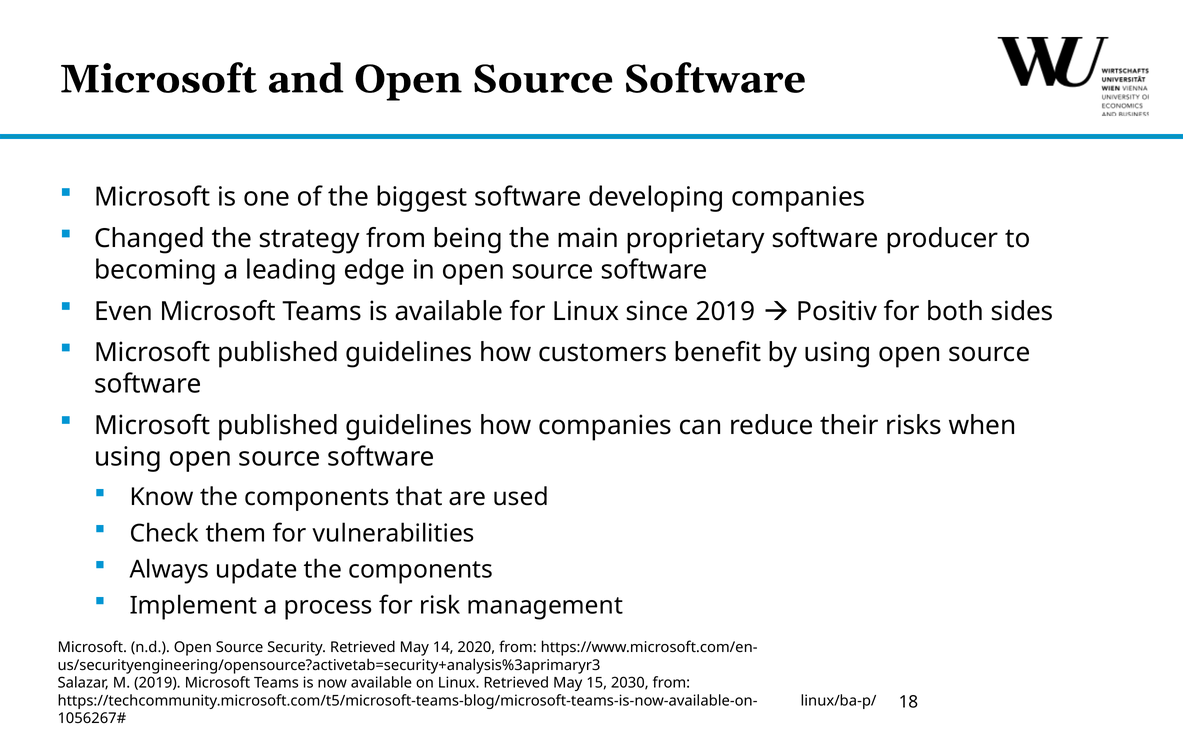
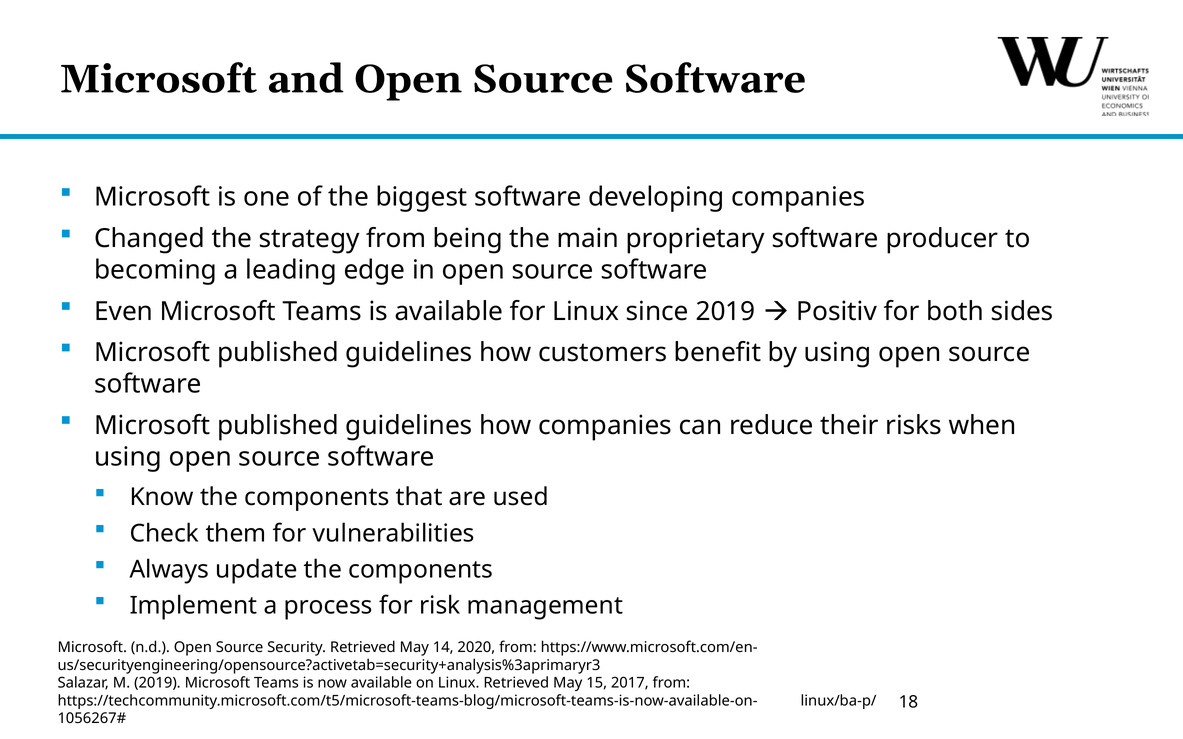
2030: 2030 -> 2017 (630, 683)
